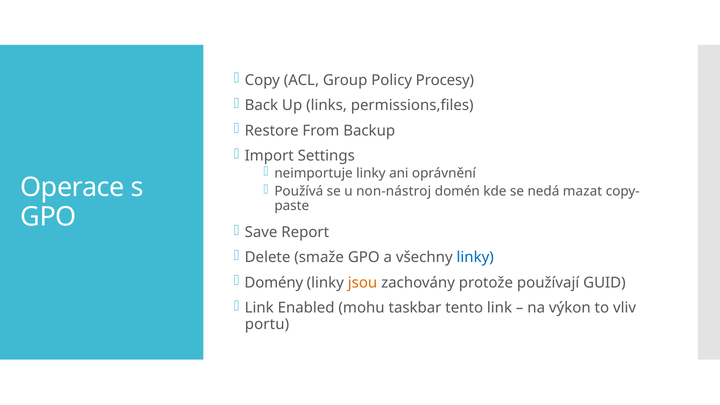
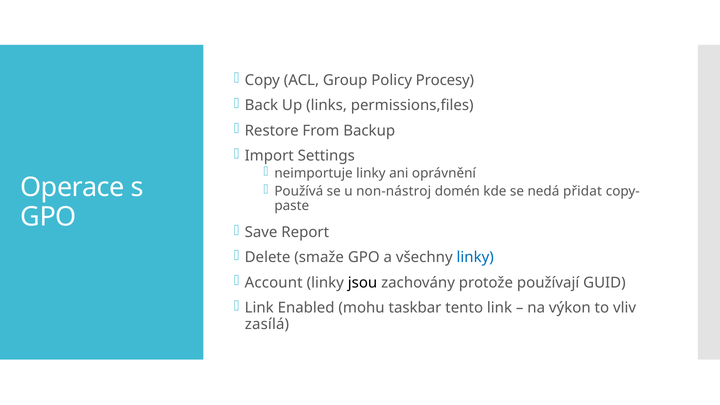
mazat: mazat -> přidat (582, 191)
Domény: Domény -> Account (274, 283)
jsou colour: orange -> black (363, 283)
portu: portu -> zasílá (267, 324)
